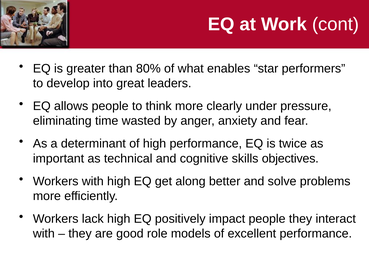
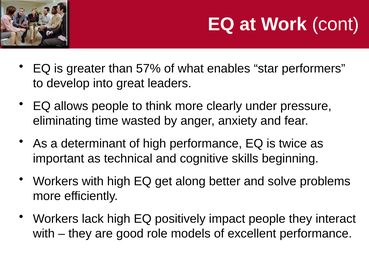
80%: 80% -> 57% (148, 69)
objectives: objectives -> beginning (290, 158)
